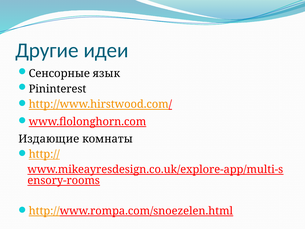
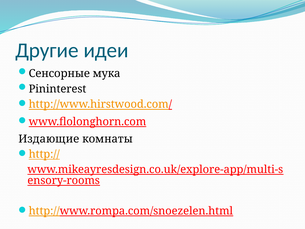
язык: язык -> мука (107, 73)
